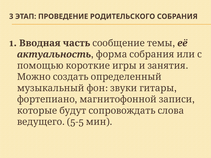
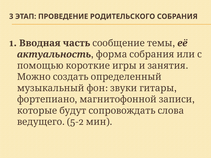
5-5: 5-5 -> 5-2 (75, 122)
